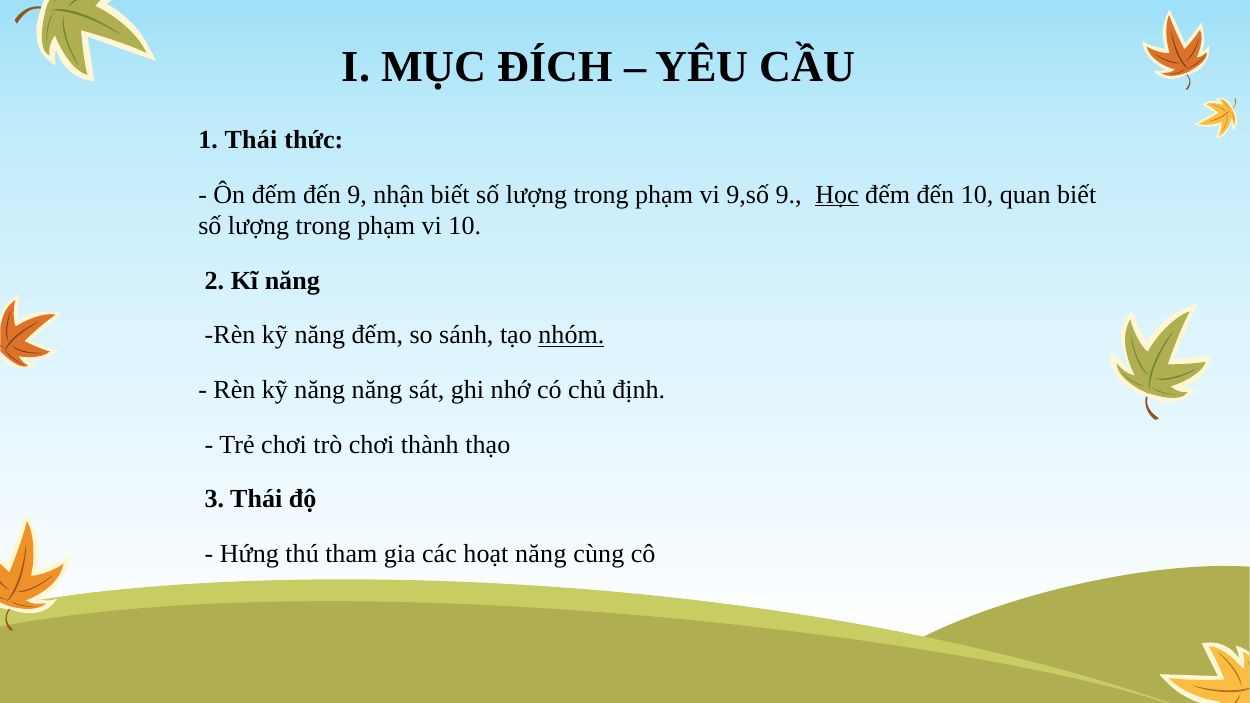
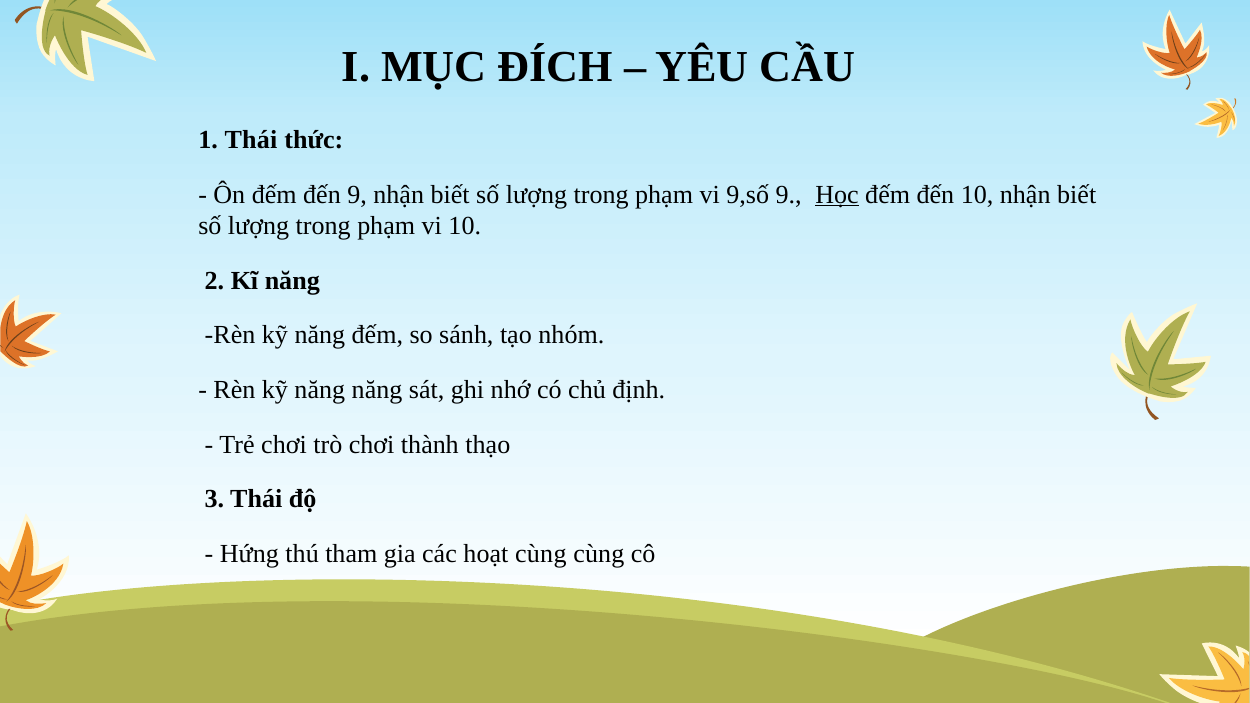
10 quan: quan -> nhận (1025, 195)
nhóm underline: present -> none (571, 335)
hoạt năng: năng -> cùng (541, 554)
